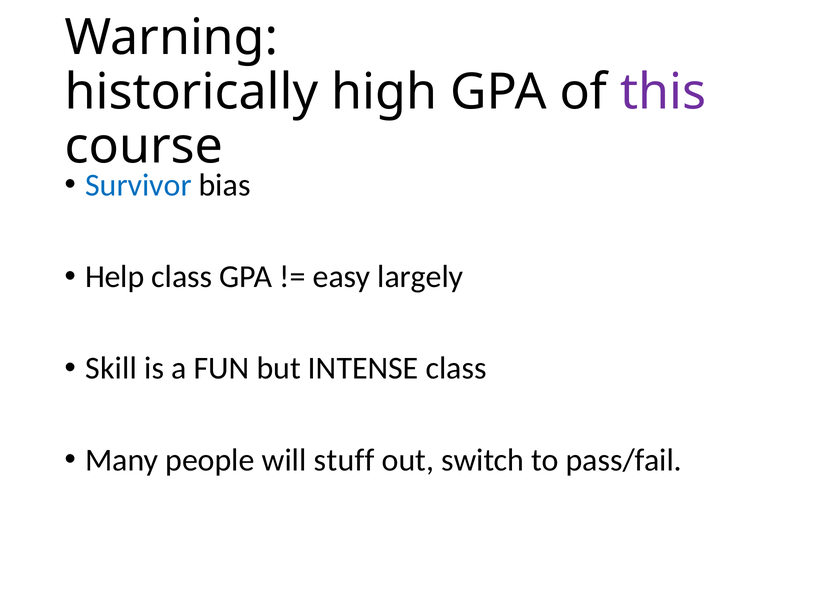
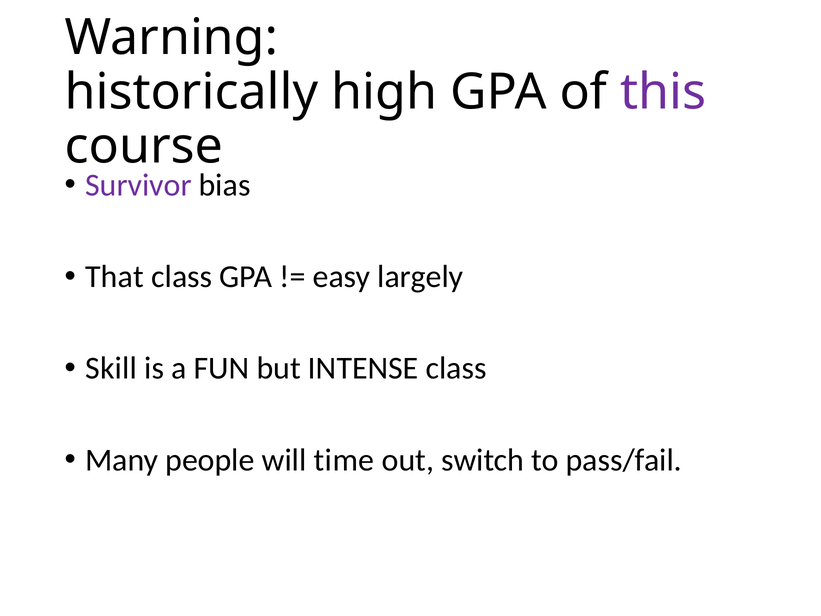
Survivor colour: blue -> purple (138, 185)
Help: Help -> That (115, 277)
stuff: stuff -> time (344, 460)
